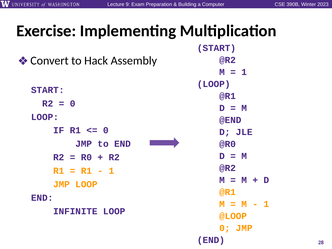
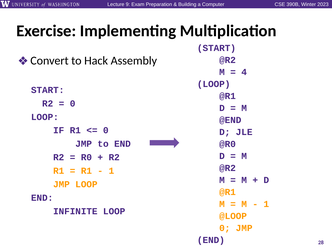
1: 1 -> 4 (244, 72)
